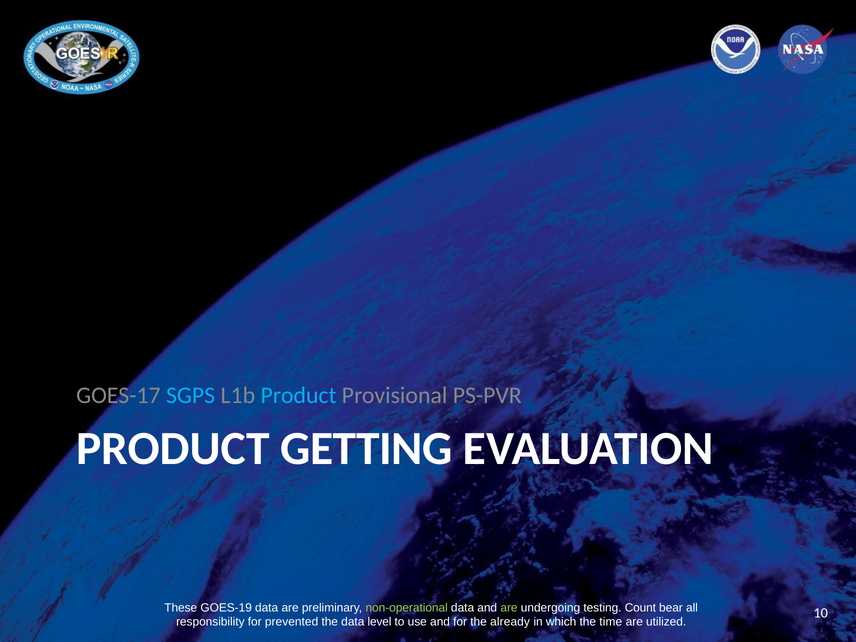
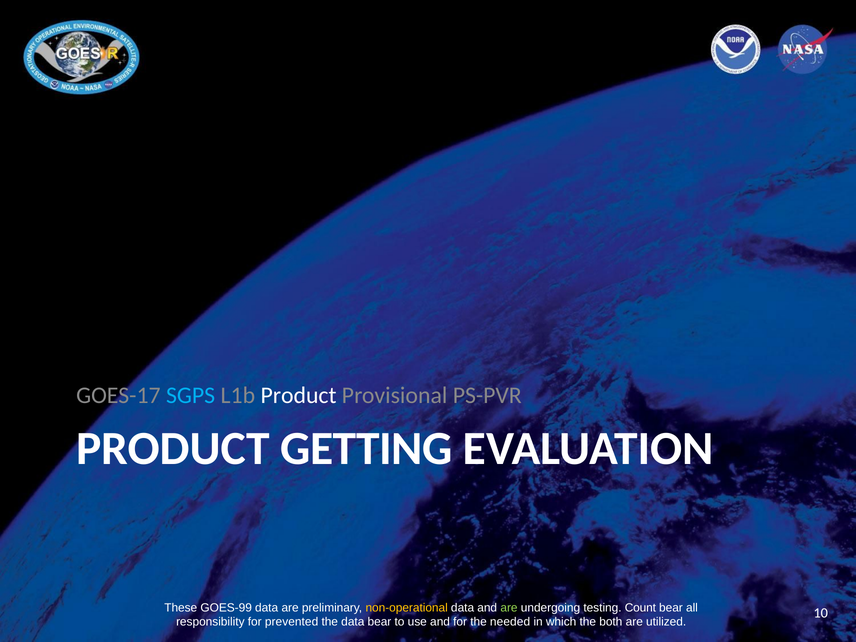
Product colour: light blue -> white (299, 396)
GOES-19: GOES-19 -> GOES-99 (226, 608)
non-operational colour: light green -> yellow (407, 608)
data level: level -> bear (379, 622)
already: already -> needed (510, 622)
time: time -> both (611, 622)
